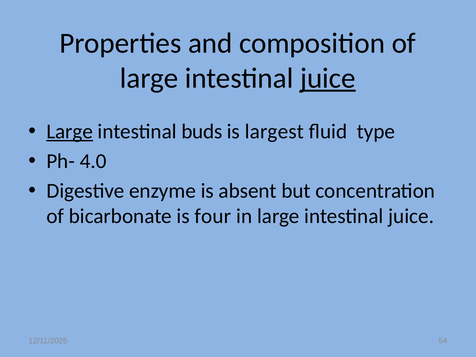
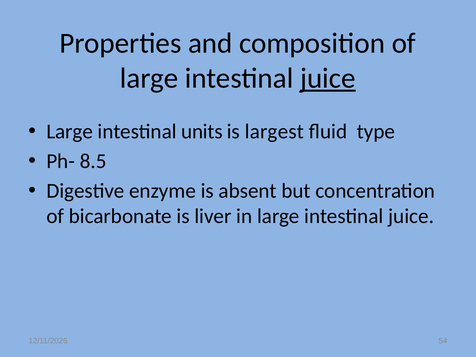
Large underline: present -> none (70, 132)
buds: buds -> units (202, 132)
4.0: 4.0 -> 8.5 (93, 161)
four: four -> liver (213, 216)
